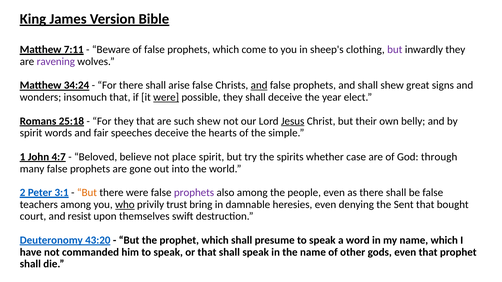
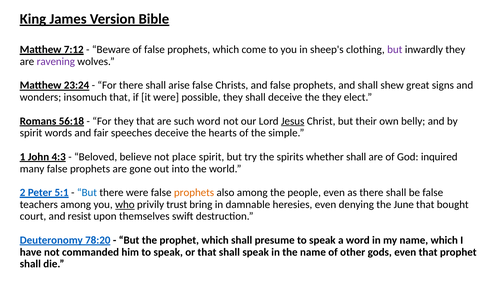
7:11: 7:11 -> 7:12 (74, 50)
34:24: 34:24 -> 23:24 (77, 85)
and underline: present -> none (259, 85)
were underline: present -> none (166, 97)
the year: year -> they (332, 97)
25:18: 25:18 -> 56:18 (71, 121)
such shew: shew -> word (209, 121)
4:7: 4:7 -> 4:3 (59, 157)
whether case: case -> shall (356, 157)
through: through -> inquired (439, 157)
3:1: 3:1 -> 5:1 (62, 193)
But colour: orange -> blue (87, 193)
prophets colour: purple -> orange (194, 193)
Sent: Sent -> June (404, 205)
43:20: 43:20 -> 78:20 (98, 241)
